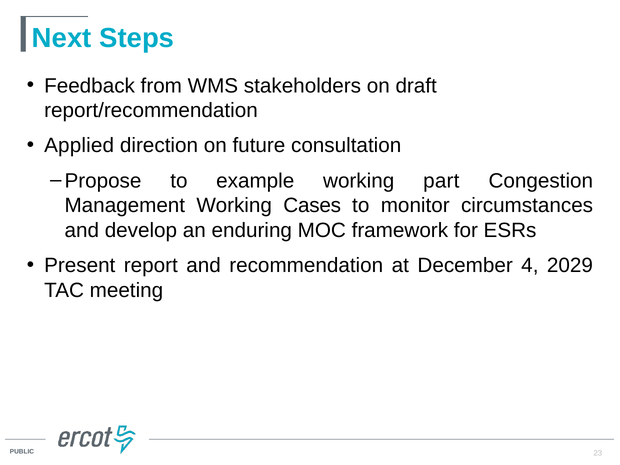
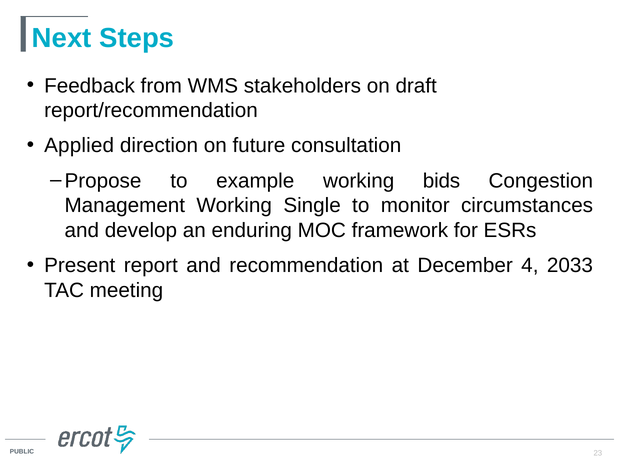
part: part -> bids (442, 181)
Cases: Cases -> Single (312, 206)
2029: 2029 -> 2033 (570, 266)
